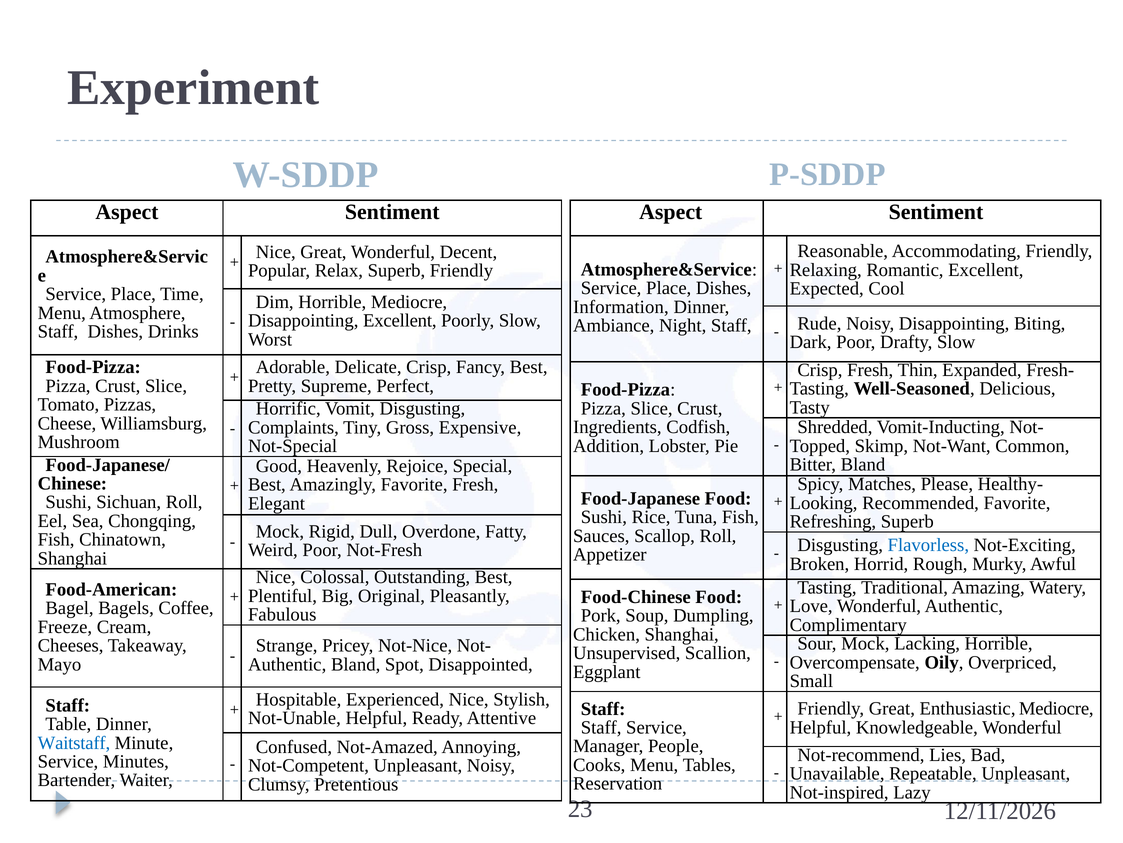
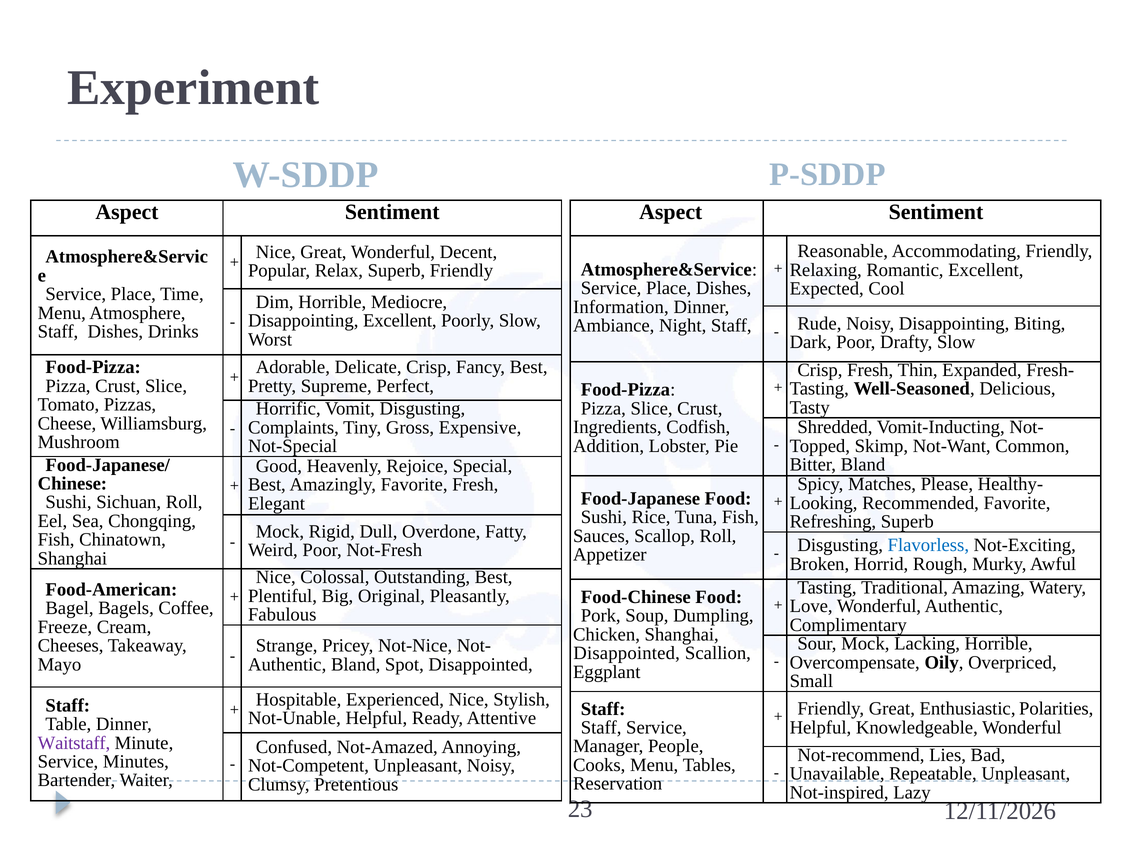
Unsupervised: Unsupervised -> Disappointed (627, 653)
Enthusiastic Mediocre: Mediocre -> Polarities (1056, 708)
Waitstaff colour: blue -> purple (74, 742)
